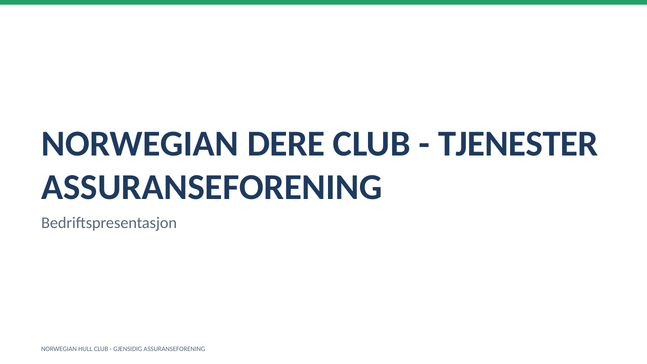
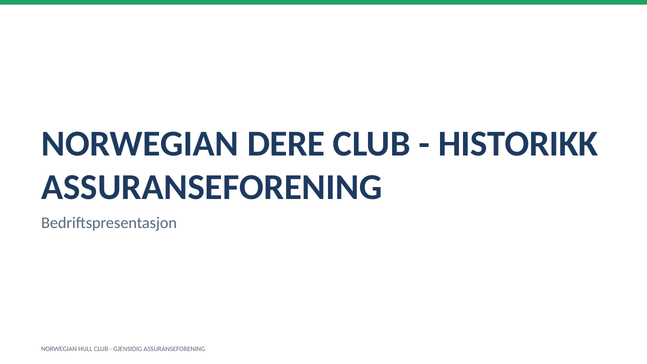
TJENESTER: TJENESTER -> HISTORIKK (518, 143)
